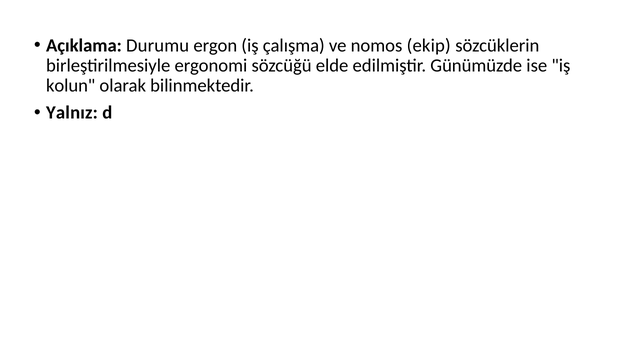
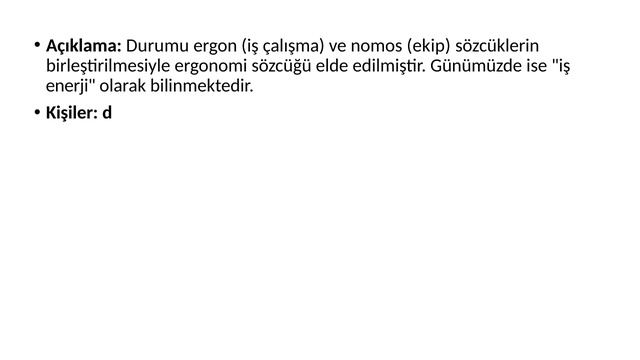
kolun: kolun -> enerji (71, 86)
Yalnız: Yalnız -> Kişiler (72, 113)
